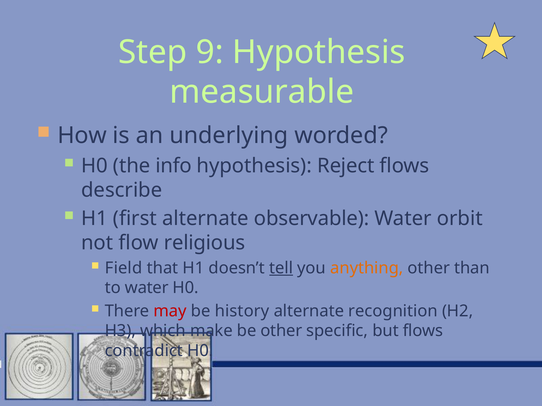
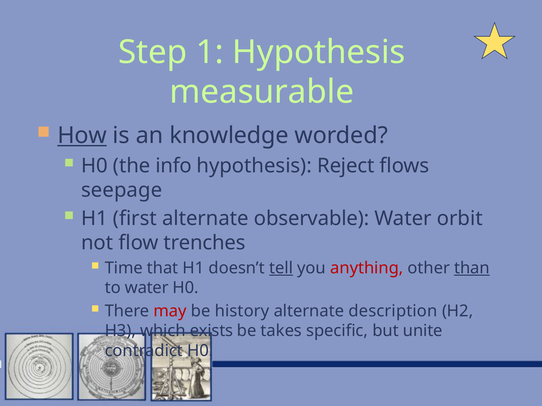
9: 9 -> 1 (210, 52)
How underline: none -> present (82, 136)
underlying: underlying -> knowledge (229, 136)
describe: describe -> seepage (122, 190)
religious: religious -> trenches (205, 243)
Field: Field -> Time (124, 268)
anything colour: orange -> red (367, 268)
than underline: none -> present (472, 268)
recognition: recognition -> description (393, 311)
make: make -> exists (211, 331)
be other: other -> takes (281, 331)
but flows: flows -> unite (423, 331)
